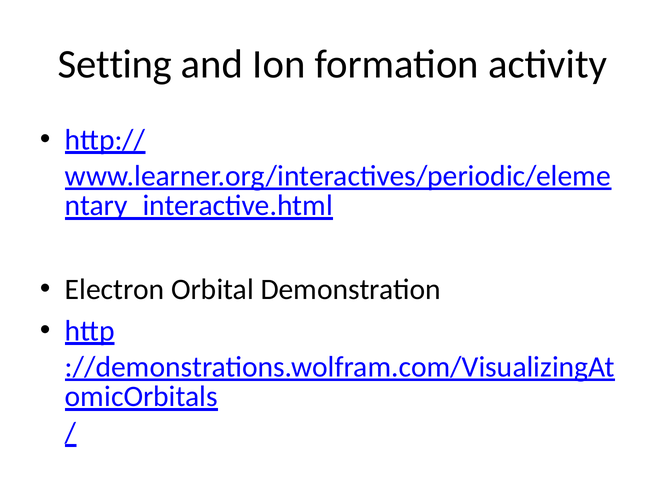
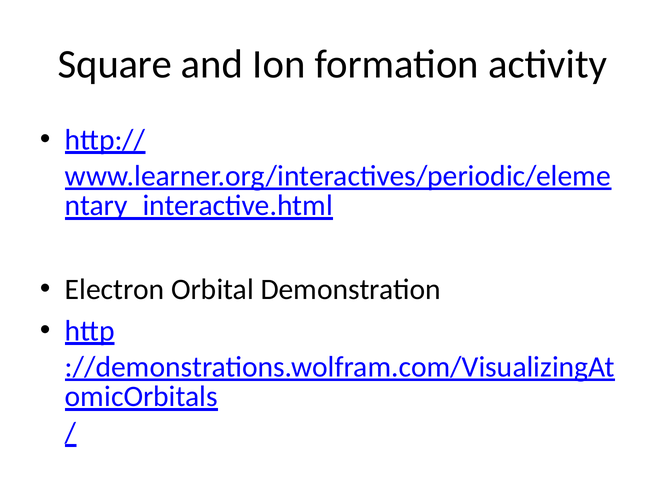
Setting: Setting -> Square (115, 64)
